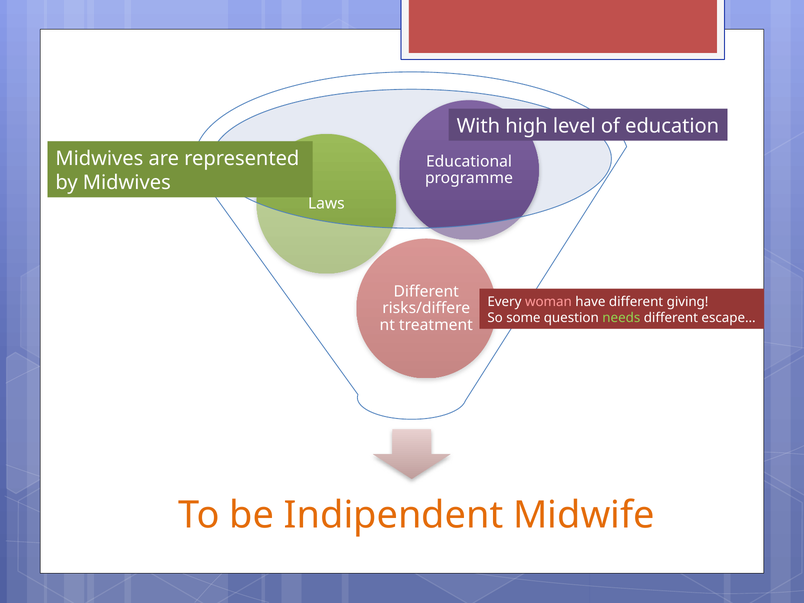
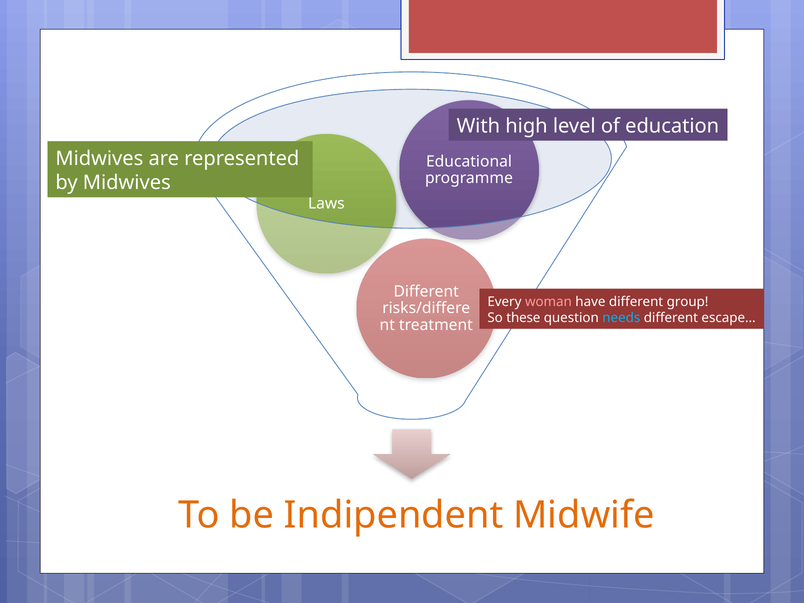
giving: giving -> group (688, 302)
some: some -> these (523, 318)
needs colour: light green -> light blue (621, 318)
